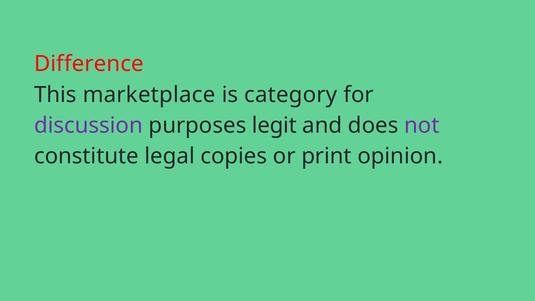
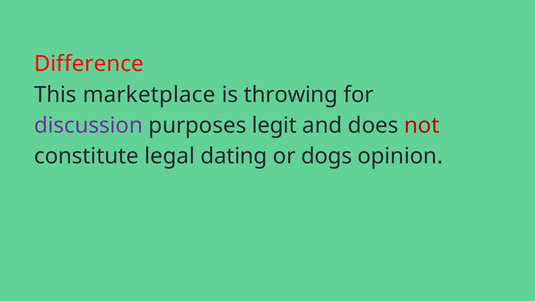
category: category -> throwing (291, 95)
not colour: purple -> red (422, 125)
copies: copies -> dating (234, 156)
print: print -> dogs (327, 156)
